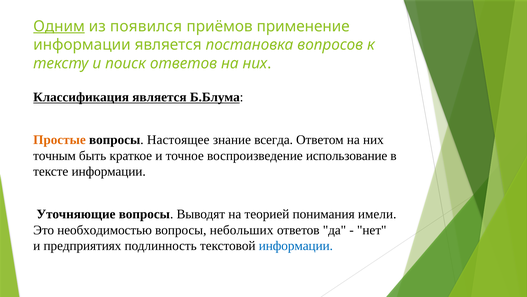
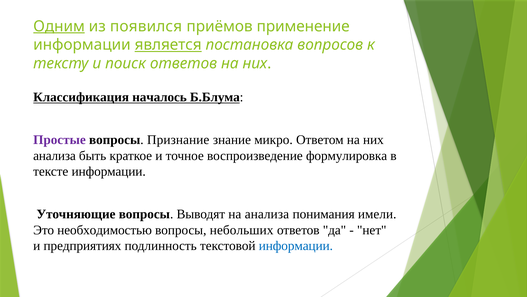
является underline: none -> present (168, 45)
Классификация является: является -> началось (160, 97)
Простые colour: orange -> purple (59, 140)
Настоящее: Настоящее -> Признание (178, 140)
всегда: всегда -> микро (274, 140)
точным: точным -> анализа (55, 155)
использование: использование -> формулировка (347, 155)
на теорией: теорией -> анализа (267, 214)
